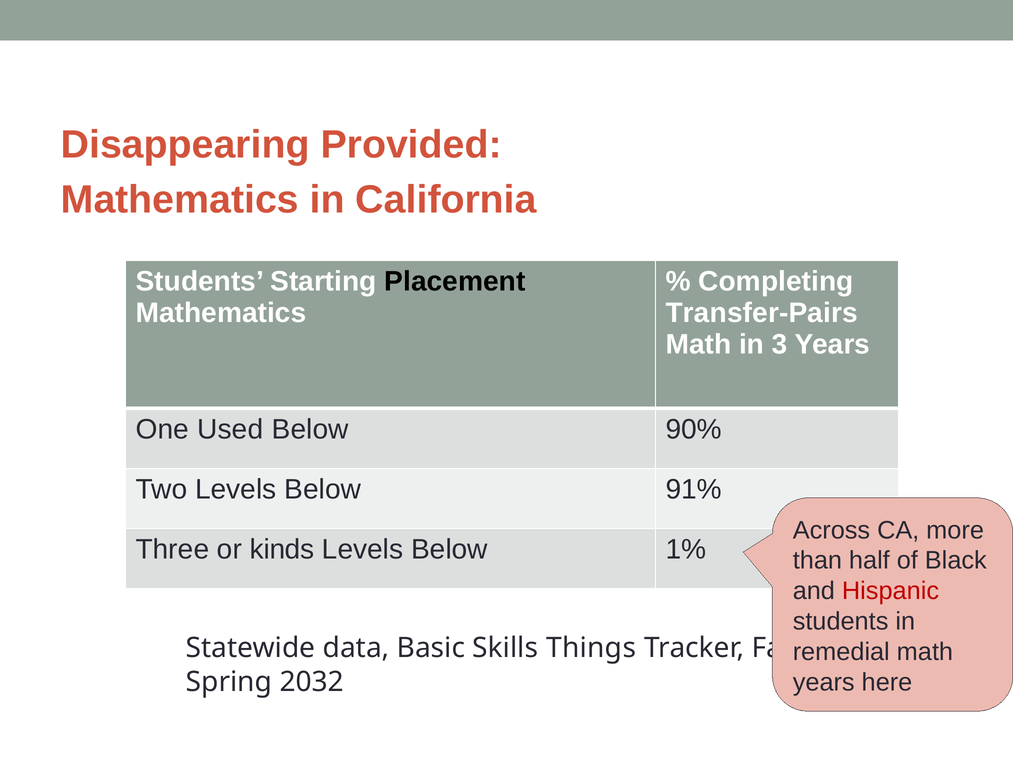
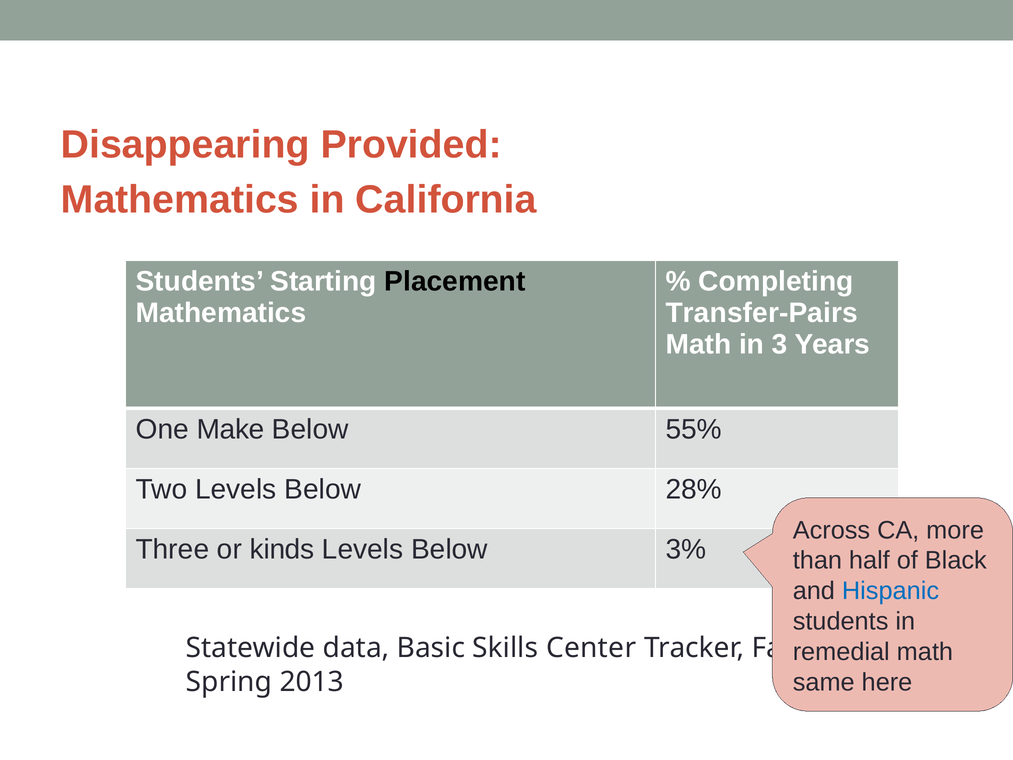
Used: Used -> Make (231, 429)
90%: 90% -> 55% (694, 429)
91%: 91% -> 28% (694, 489)
1%: 1% -> 3% (686, 549)
Hispanic colour: red -> blue (890, 591)
Things: Things -> Center (591, 648)
years: years -> same (824, 682)
2032: 2032 -> 2013 (312, 682)
